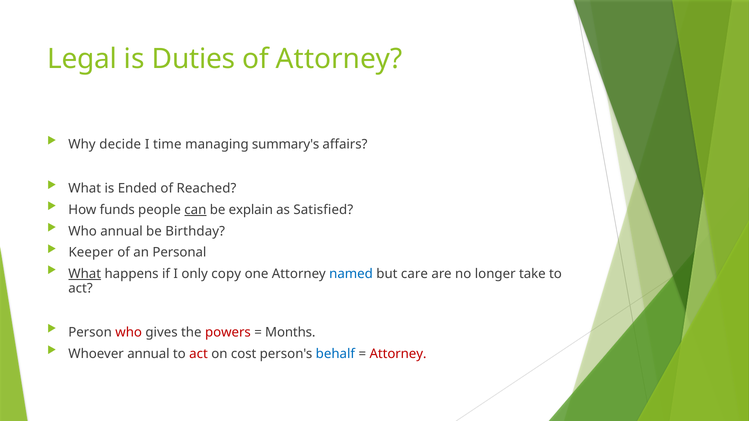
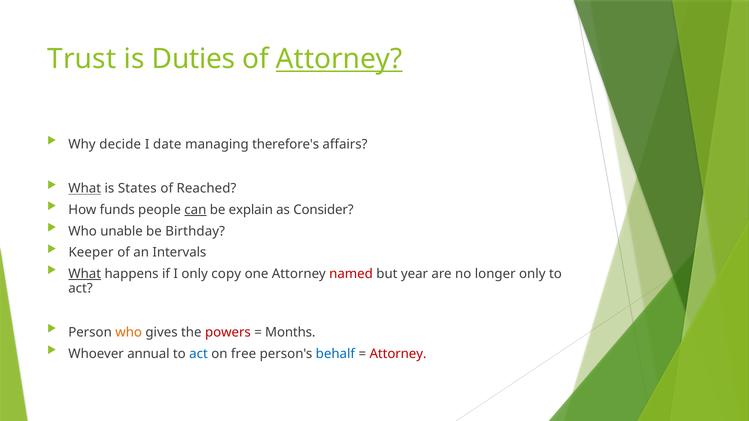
Legal: Legal -> Trust (82, 59)
Attorney underline: none -> present (339, 59)
time: time -> date (167, 144)
summary's: summary's -> therefore's (286, 144)
What underline: none -> present (85, 189)
Ended: Ended -> States (137, 189)
Satisfied: Satisfied -> Consider (323, 210)
Who annual: annual -> unable (122, 231)
Personal: Personal -> Intervals (179, 253)
named colour: blue -> red (351, 274)
care: care -> year (415, 274)
longer take: take -> only (532, 274)
who colour: red -> orange (129, 333)
act colour: red -> blue (198, 354)
cost: cost -> free (244, 354)
